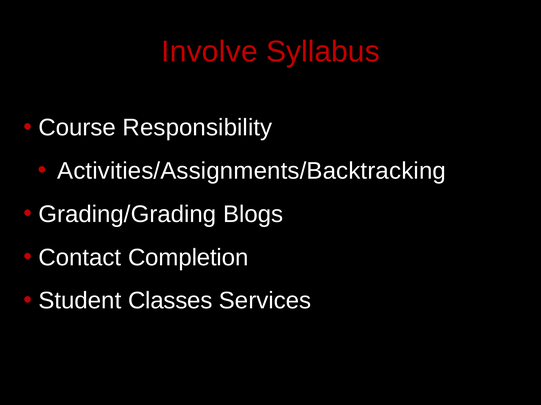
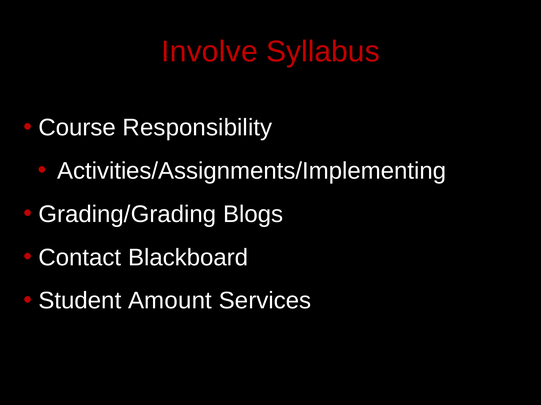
Activities/Assignments/Backtracking: Activities/Assignments/Backtracking -> Activities/Assignments/Implementing (252, 171)
Completion: Completion -> Blackboard (188, 258)
Classes: Classes -> Amount (170, 301)
